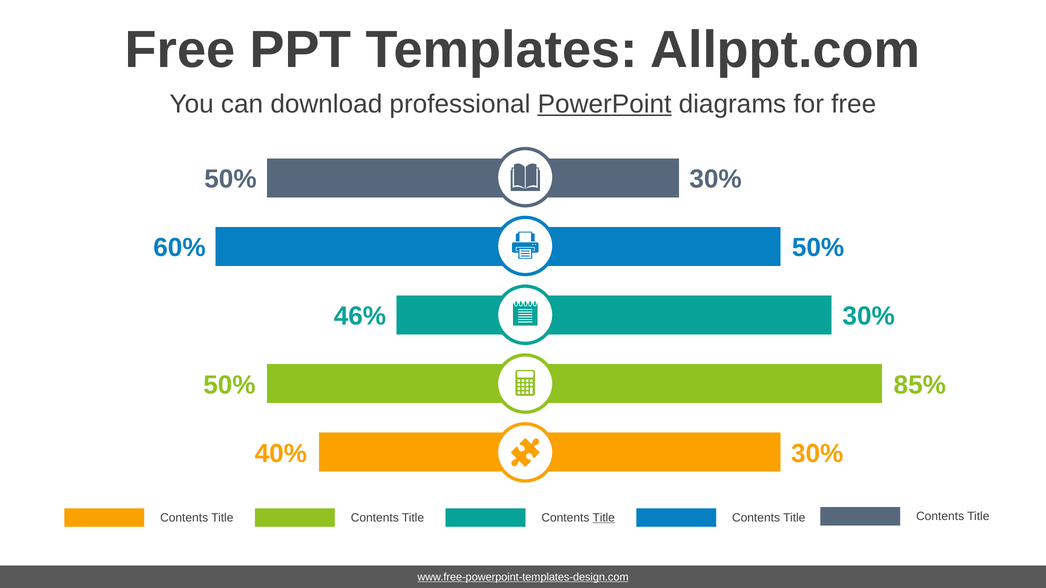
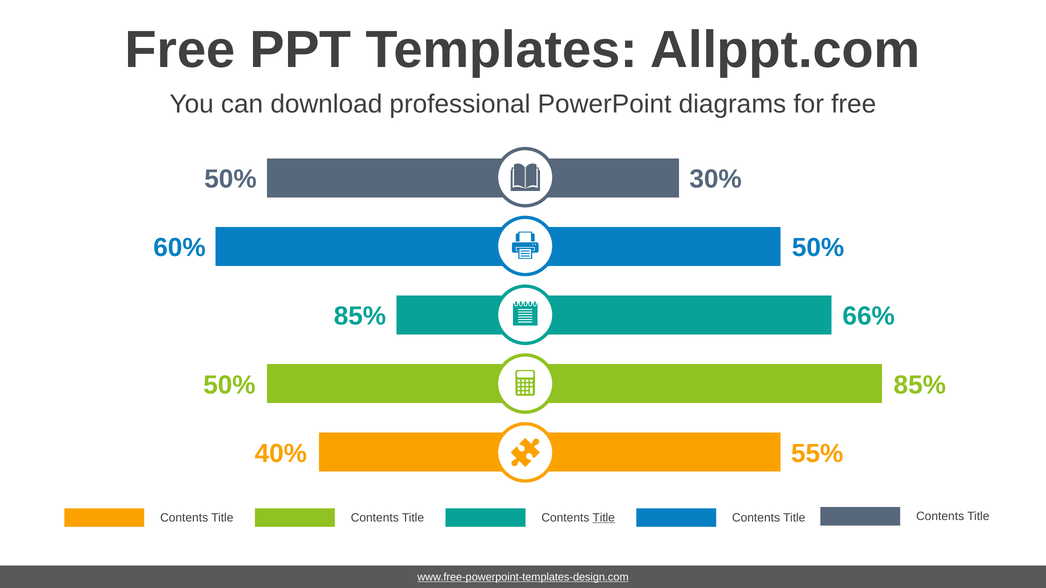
PowerPoint underline: present -> none (605, 104)
46%: 46% -> 85% (360, 316)
30%: 30% -> 66% (869, 316)
40% 30%: 30% -> 55% (817, 454)
